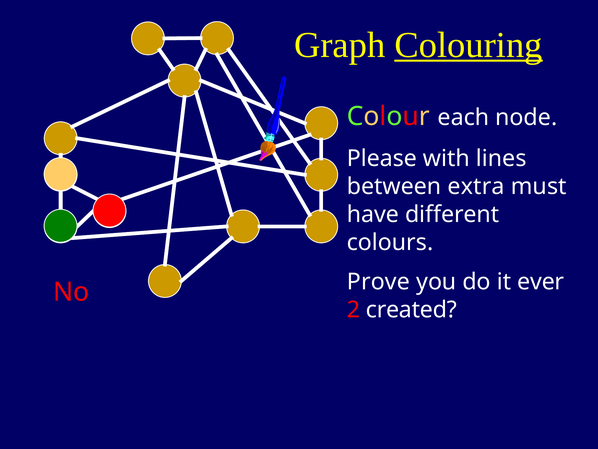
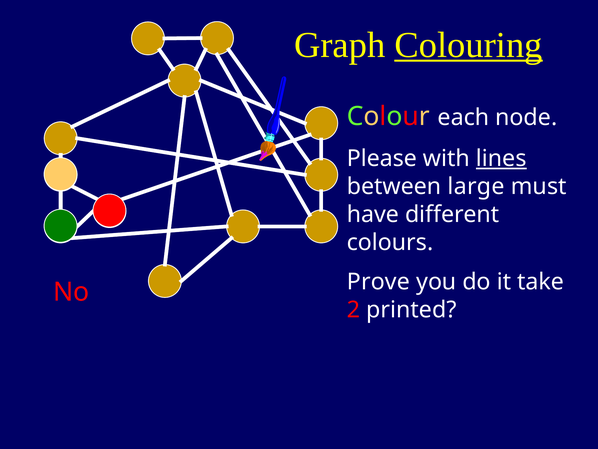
lines underline: none -> present (501, 158)
extra: extra -> large (476, 186)
ever: ever -> take (541, 282)
created: created -> printed (411, 310)
